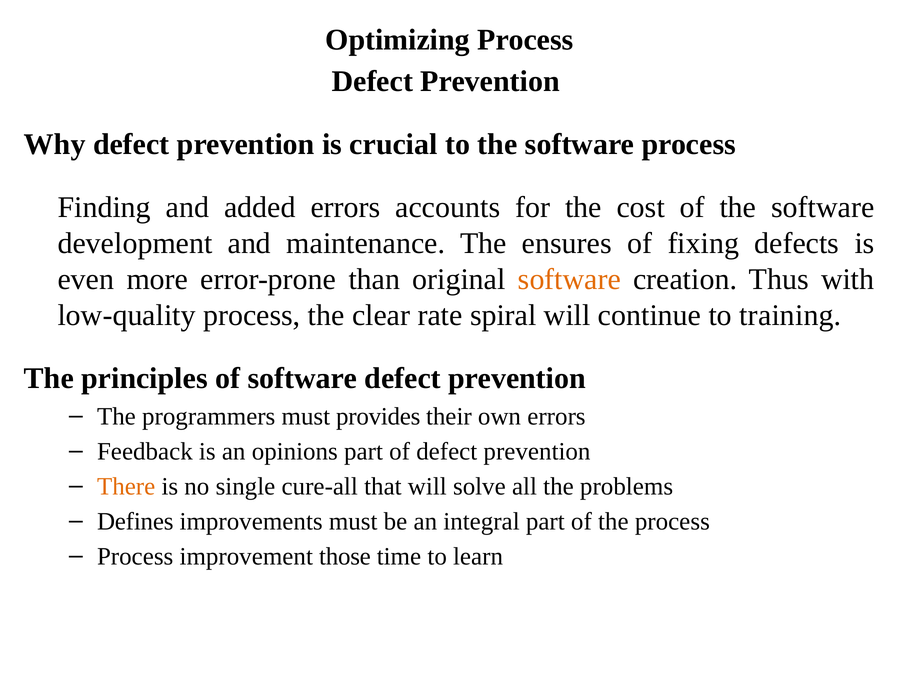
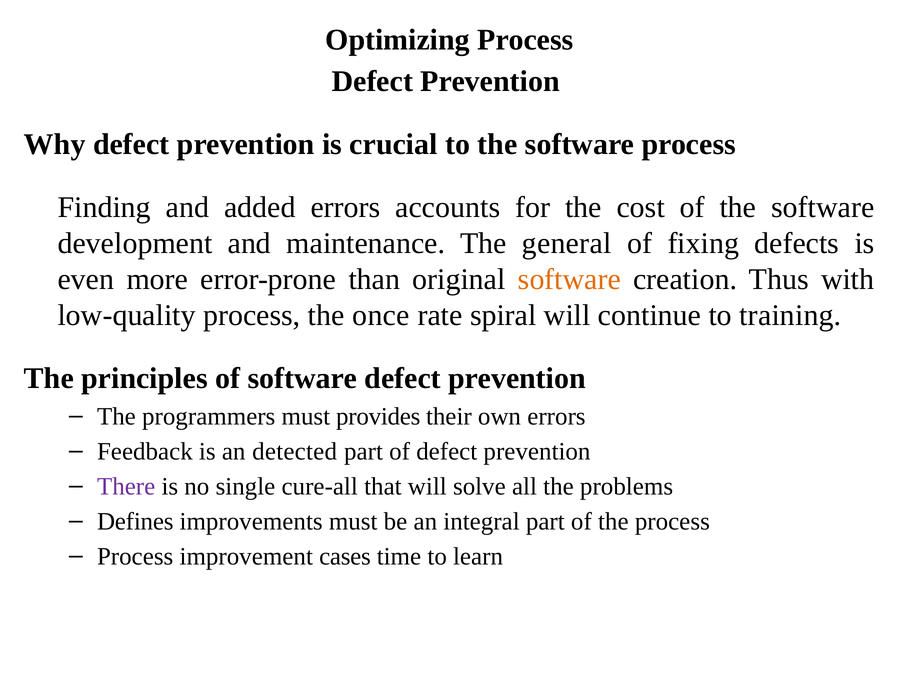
ensures: ensures -> general (567, 243)
clear: clear -> once (381, 315)
opinions: opinions -> detected (295, 451)
There colour: orange -> purple (126, 486)
those: those -> cases (345, 556)
